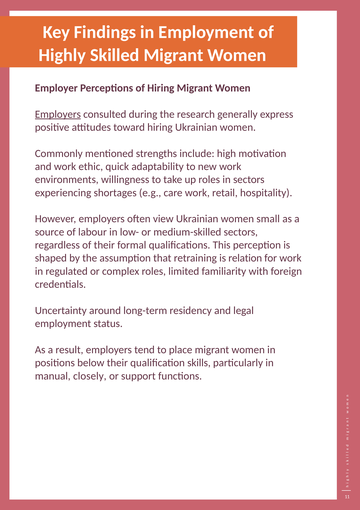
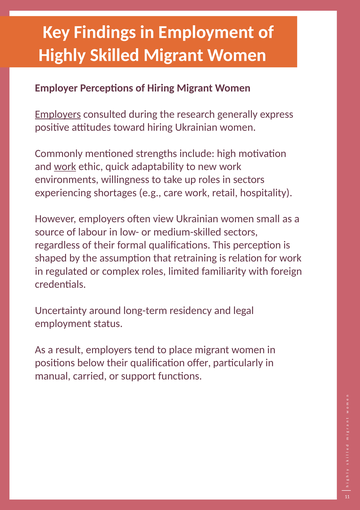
work underline: none -> present (65, 166)
skills: skills -> offer (199, 362)
closely: closely -> carried (90, 375)
